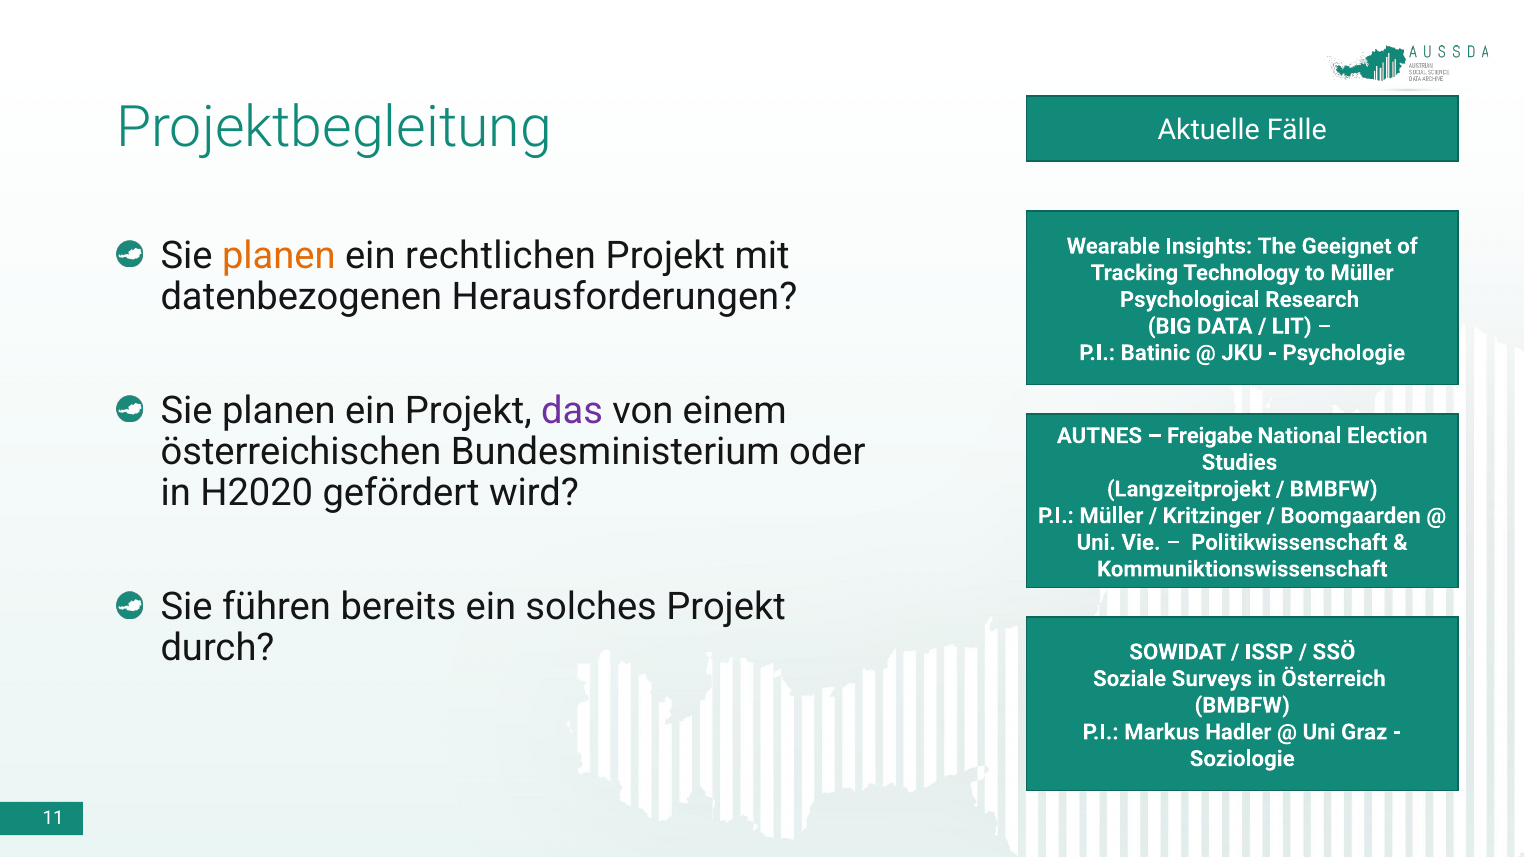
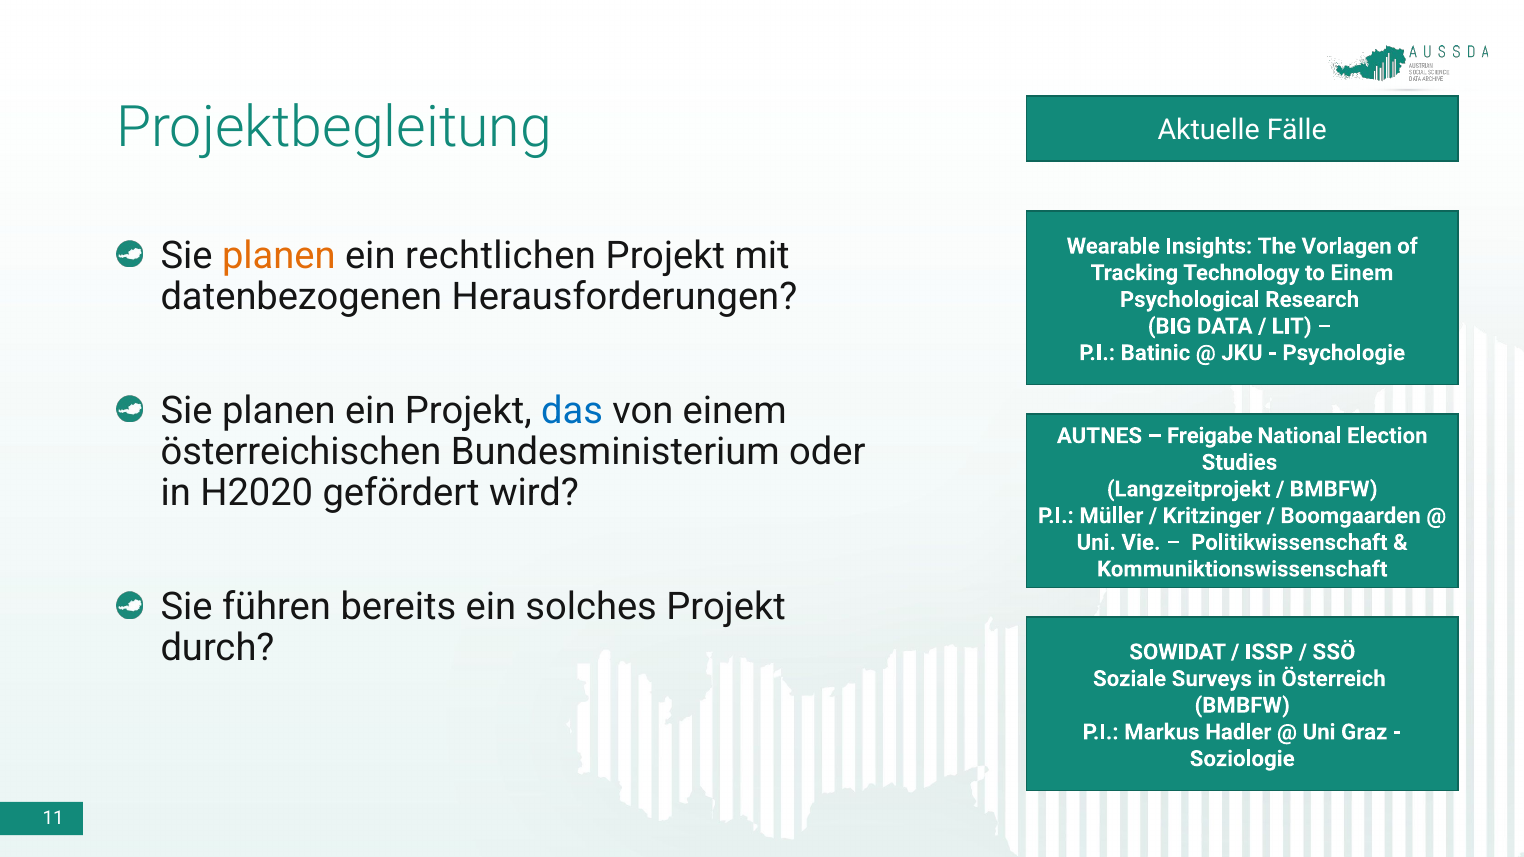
Geeignet: Geeignet -> Vorlagen (1347, 246)
to Müller: Müller -> Einem (1362, 273)
das colour: purple -> blue (572, 411)
